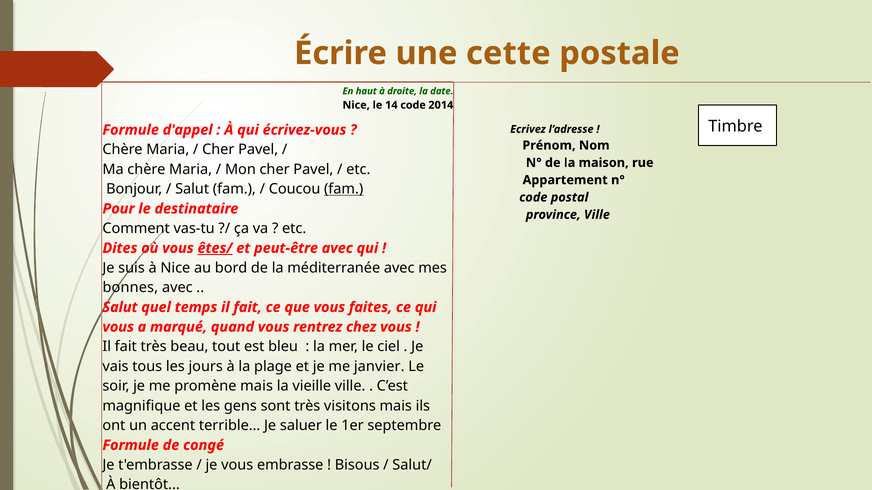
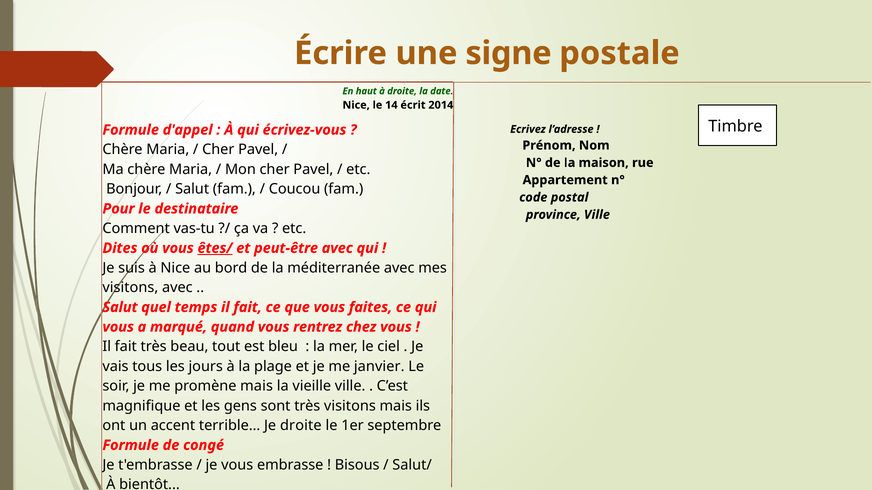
une cette: cette -> signe (509, 53)
14 code: code -> écrit (413, 105)
fam underline: present -> none (344, 189)
bonnes: bonnes -> visitons (130, 288)
Je saluer: saluer -> droite (301, 426)
